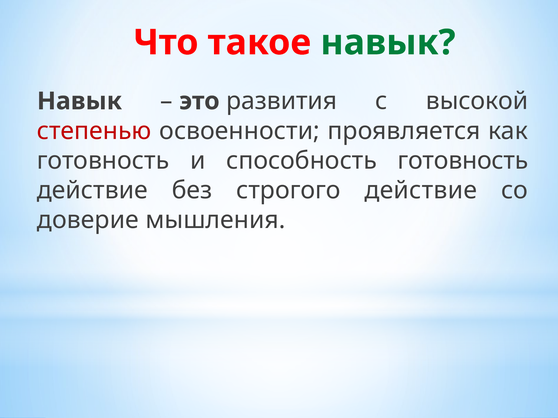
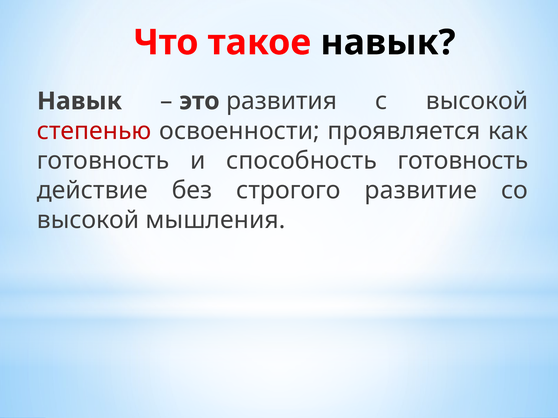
навык colour: green -> black (388, 43)
строгого действие: действие -> развитие (421, 191)
доверие: доверие -> высокой (88, 220)
